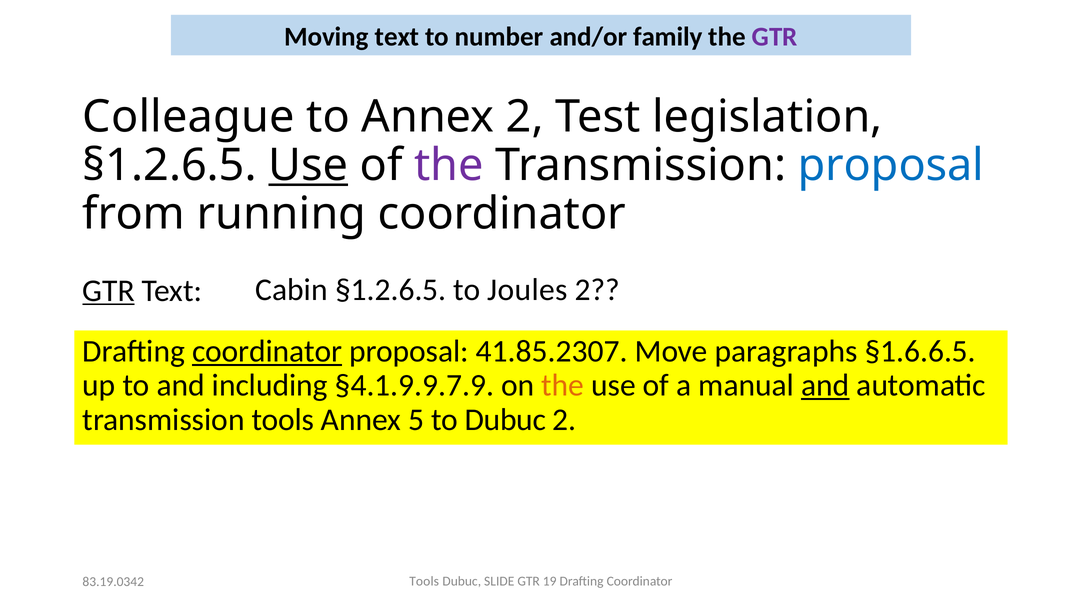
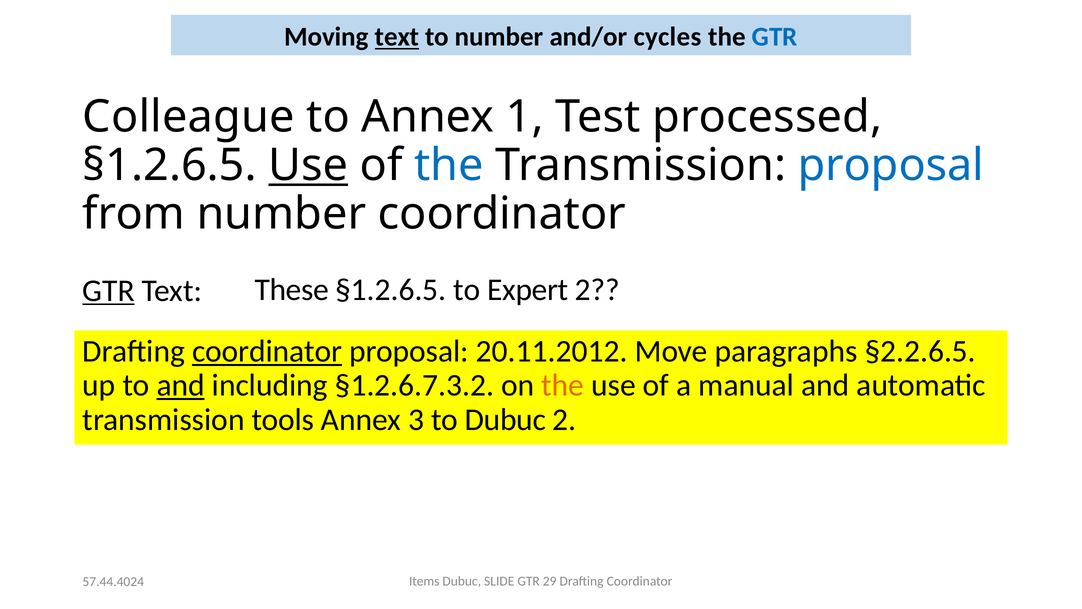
text underline: none -> present (397, 37)
family: family -> cycles (668, 37)
GTR colour: purple -> blue (775, 37)
Annex 2: 2 -> 1 (525, 117)
legislation: legislation -> processed (767, 117)
the colour: purple -> blue (449, 165)
from running: running -> number (281, 214)
Cabin: Cabin -> These (292, 290)
Joules: Joules -> Expert (528, 290)
41.85.2307: 41.85.2307 -> 20.11.2012 (552, 351)
§1.6.6.5: §1.6.6.5 -> §2.2.6.5 (920, 351)
and underline: none -> present (181, 385)
§4.1.9.9.7.9: §4.1.9.9.7.9 -> §1.2.6.7.3.2 (414, 385)
and underline: present -> none (825, 385)
5: 5 -> 3 (416, 419)
Tools: Tools -> Items (424, 581)
19: 19 -> 29 (550, 581)
83.19.0342: 83.19.0342 -> 57.44.4024 (113, 581)
